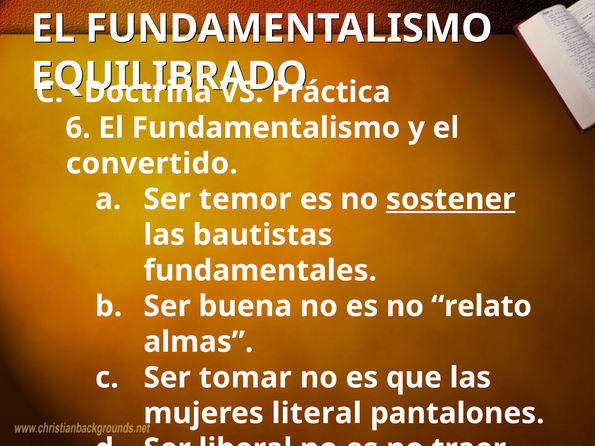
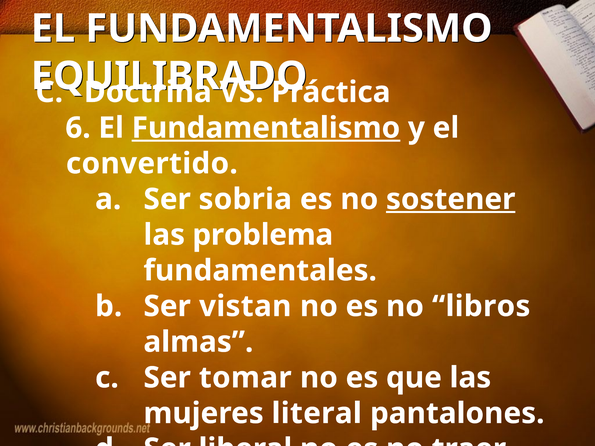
Fundamentalismo underline: none -> present (266, 128)
temor: temor -> sobria (245, 199)
bautistas: bautistas -> problema (263, 235)
buena: buena -> vistan (245, 306)
relato: relato -> libros (481, 306)
